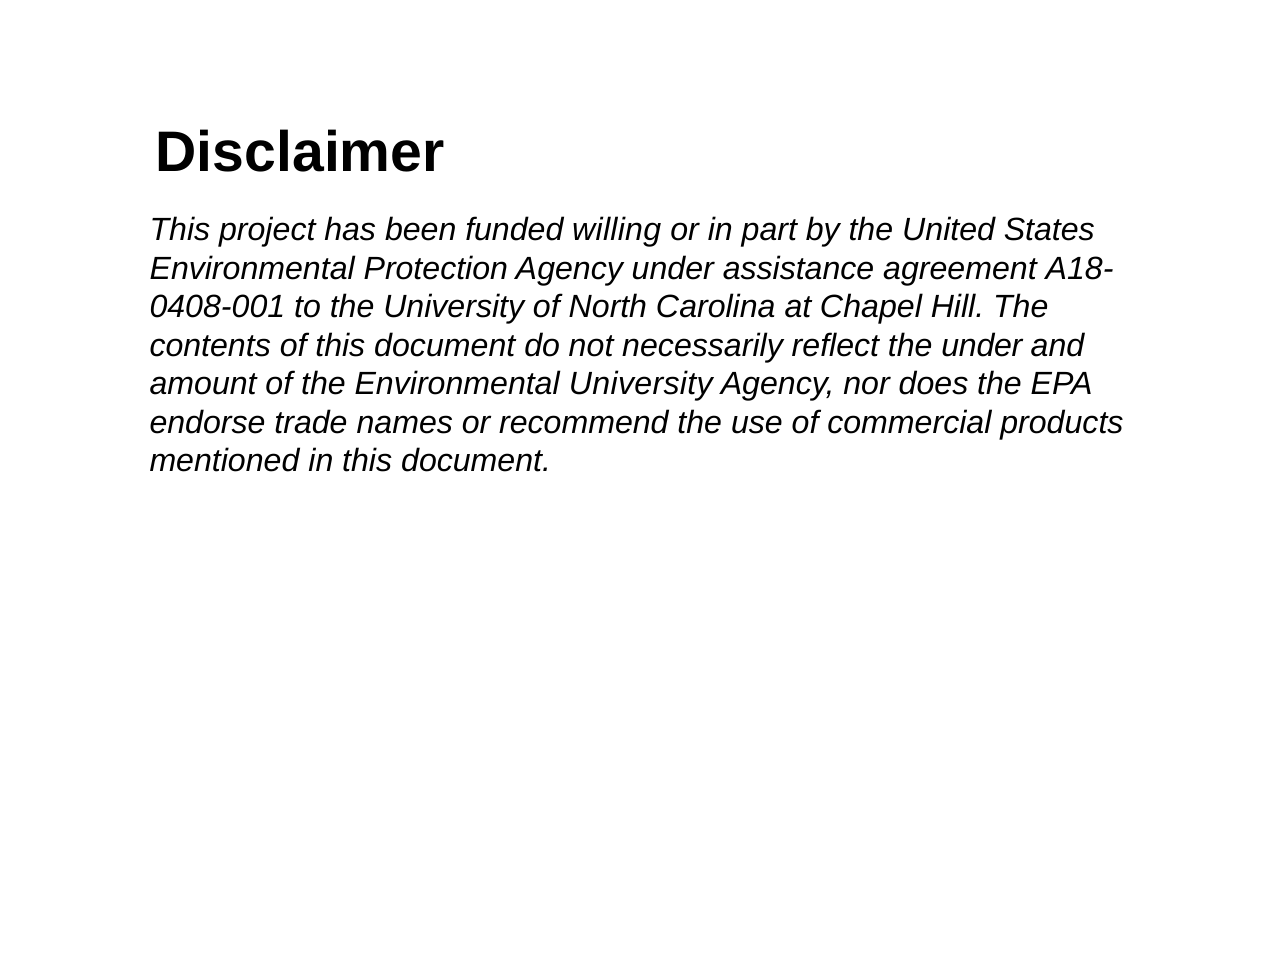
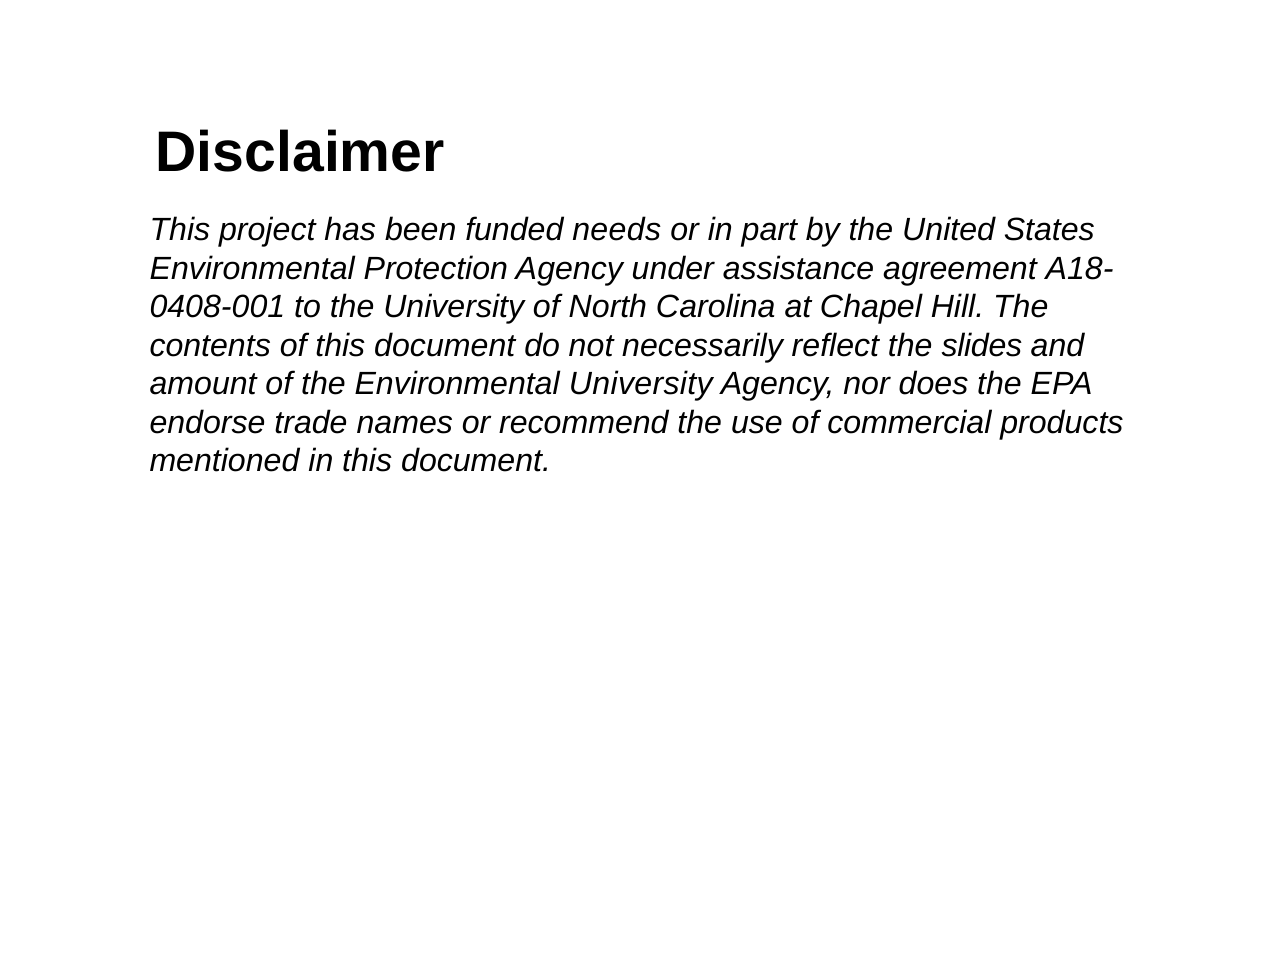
willing: willing -> needs (617, 230)
the under: under -> slides (982, 345)
